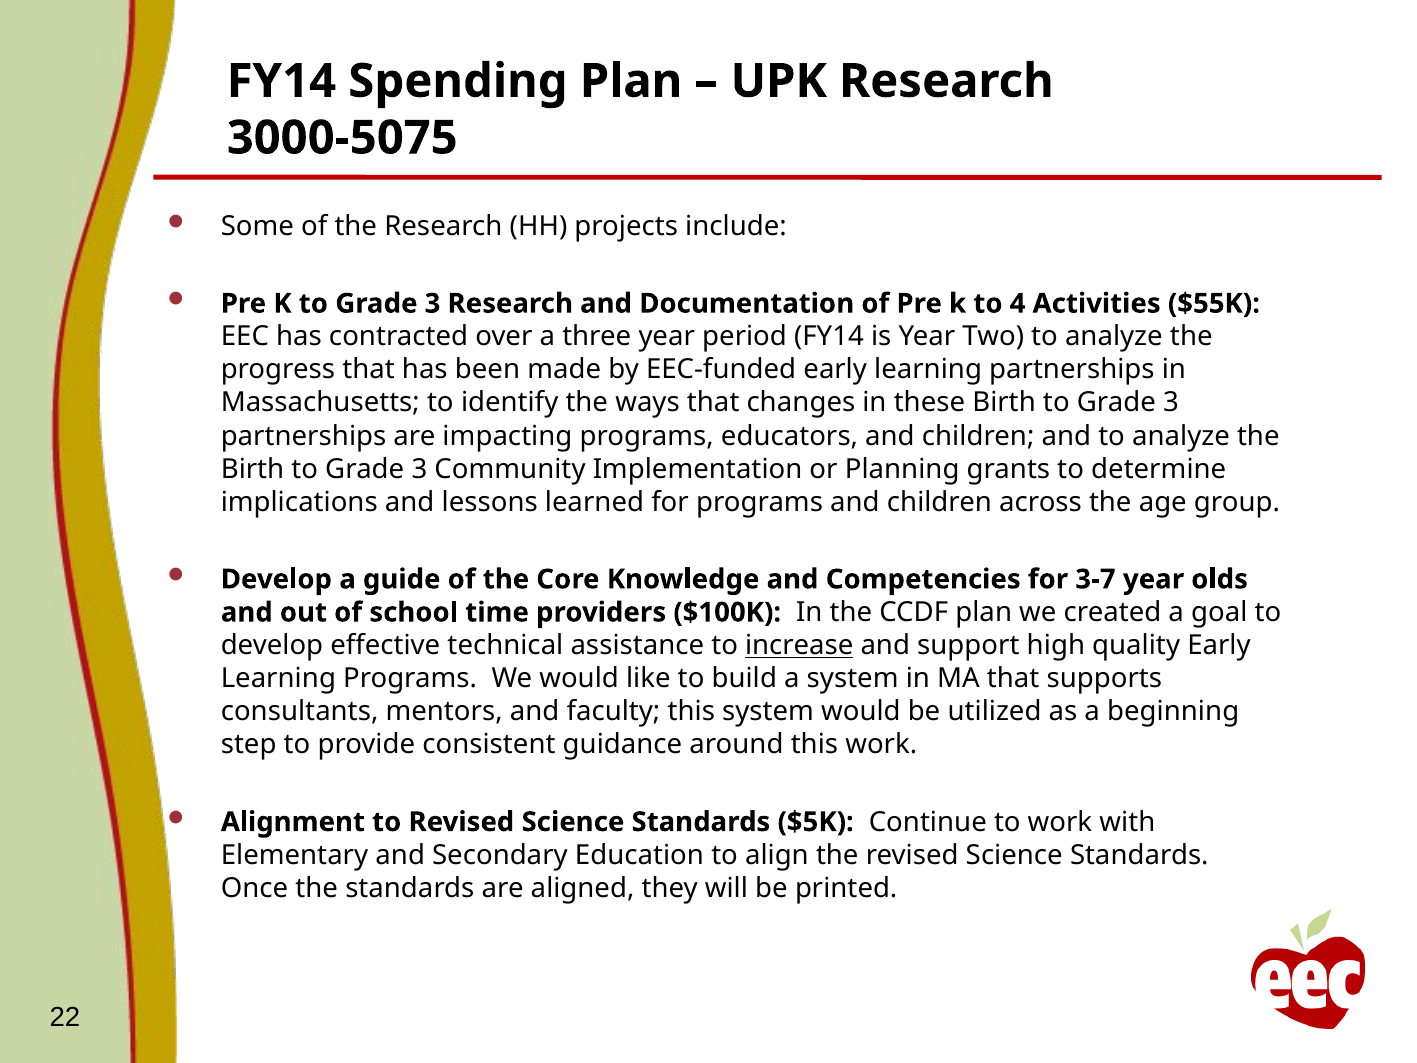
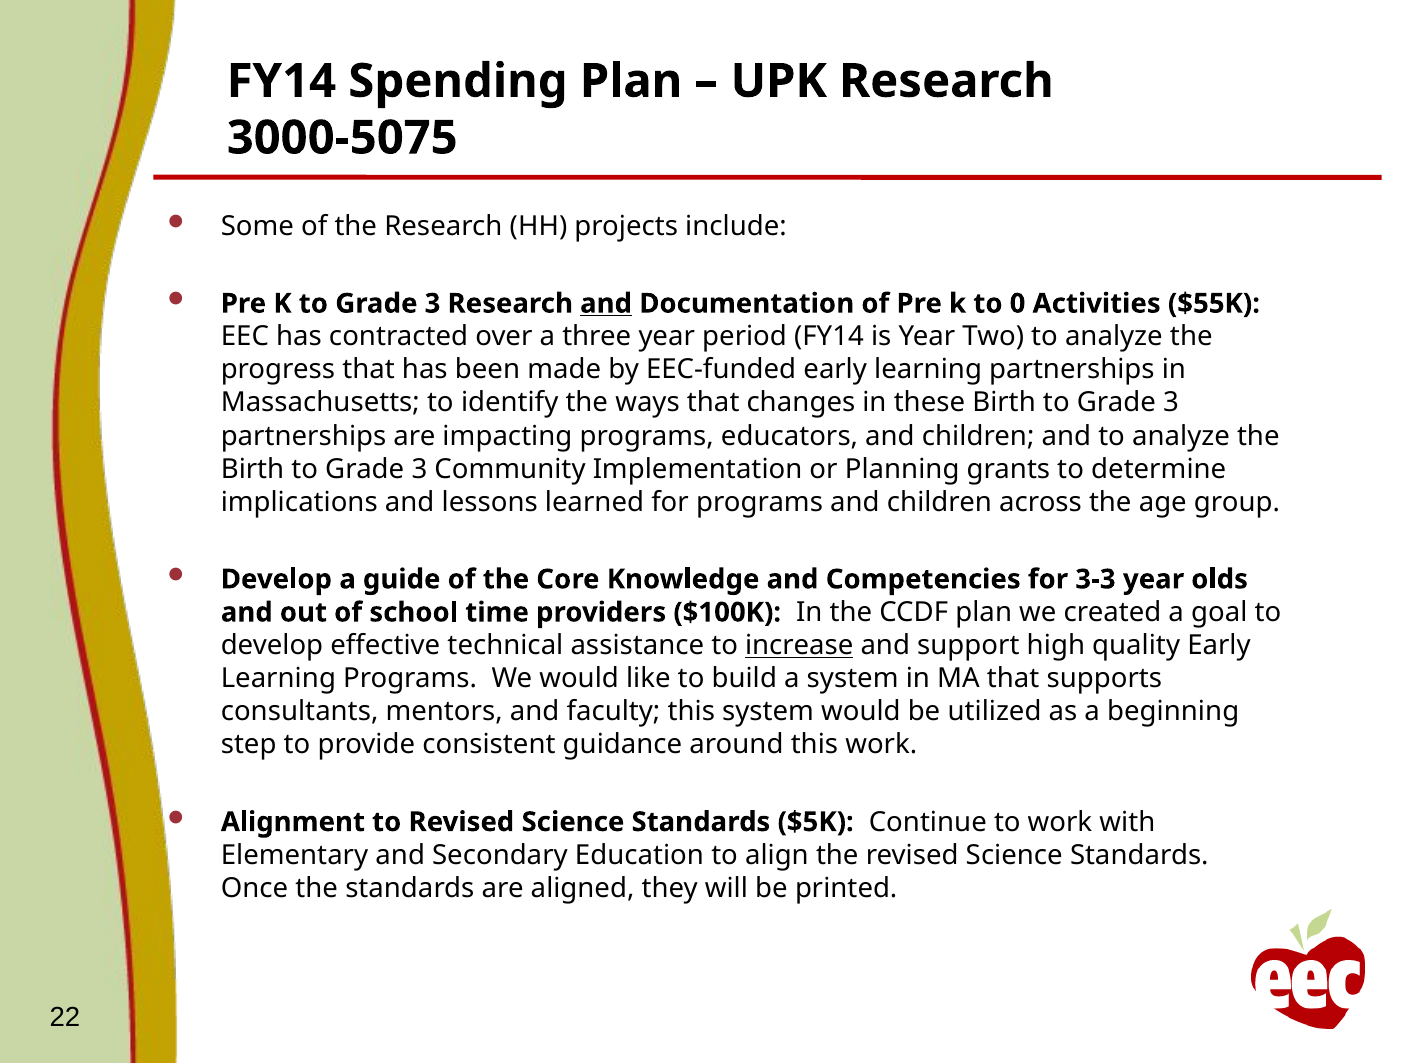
and underline: none -> present (606, 303)
4: 4 -> 0 (1018, 303)
3-7: 3-7 -> 3-3 (1096, 579)
